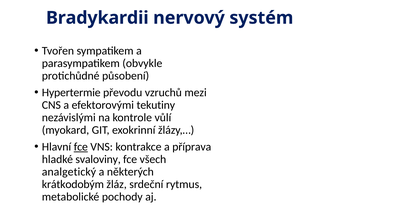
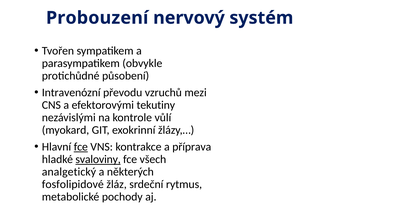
Bradykardii: Bradykardii -> Probouzení (97, 18)
Hypertermie: Hypertermie -> Intravenózní (71, 93)
svaloviny underline: none -> present (98, 160)
krátkodobým: krátkodobým -> fosfolipidové (73, 185)
